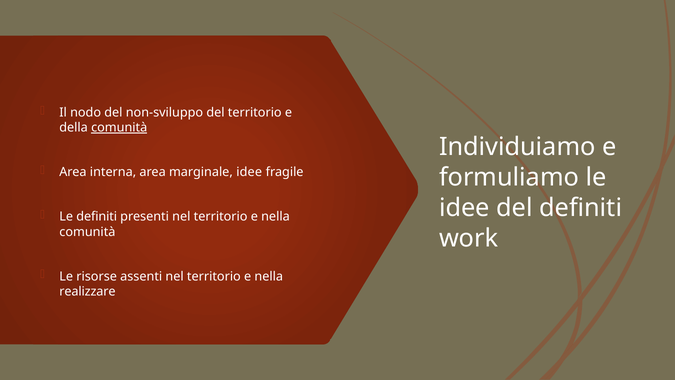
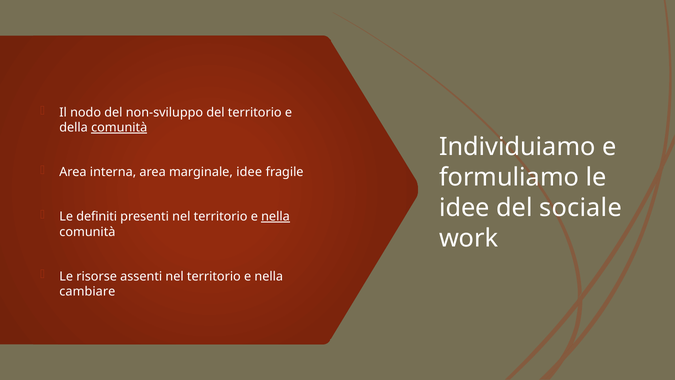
del definiti: definiti -> sociale (581, 208)
nella underline: none -> present (275, 216)
realizzare: realizzare -> cambiare (87, 291)
